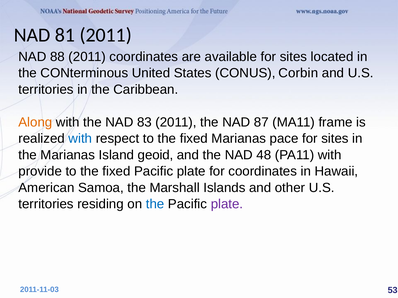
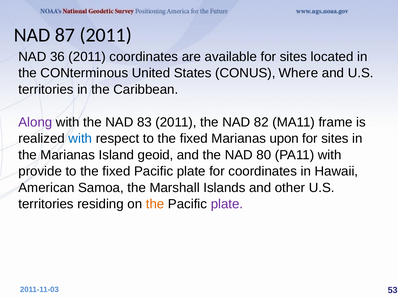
81: 81 -> 87 (65, 35)
88: 88 -> 36 (57, 57)
Corbin: Corbin -> Where (298, 73)
Along colour: orange -> purple (35, 122)
87: 87 -> 82 (261, 122)
pace: pace -> upon (284, 139)
48: 48 -> 80 (264, 155)
the colour: blue -> orange (155, 204)
